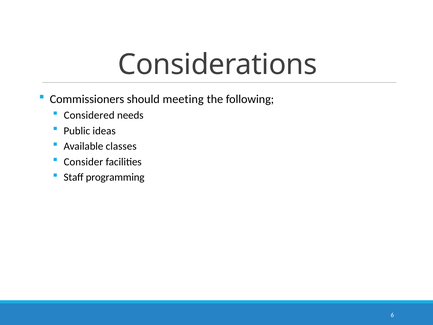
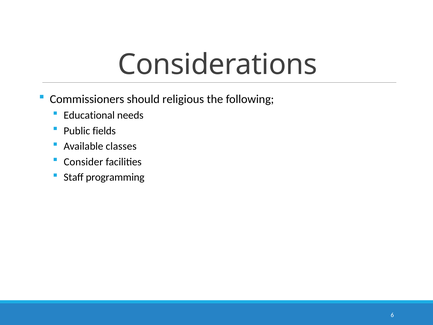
meeting: meeting -> religious (183, 99)
Considered: Considered -> Educational (89, 115)
ideas: ideas -> fields (104, 131)
